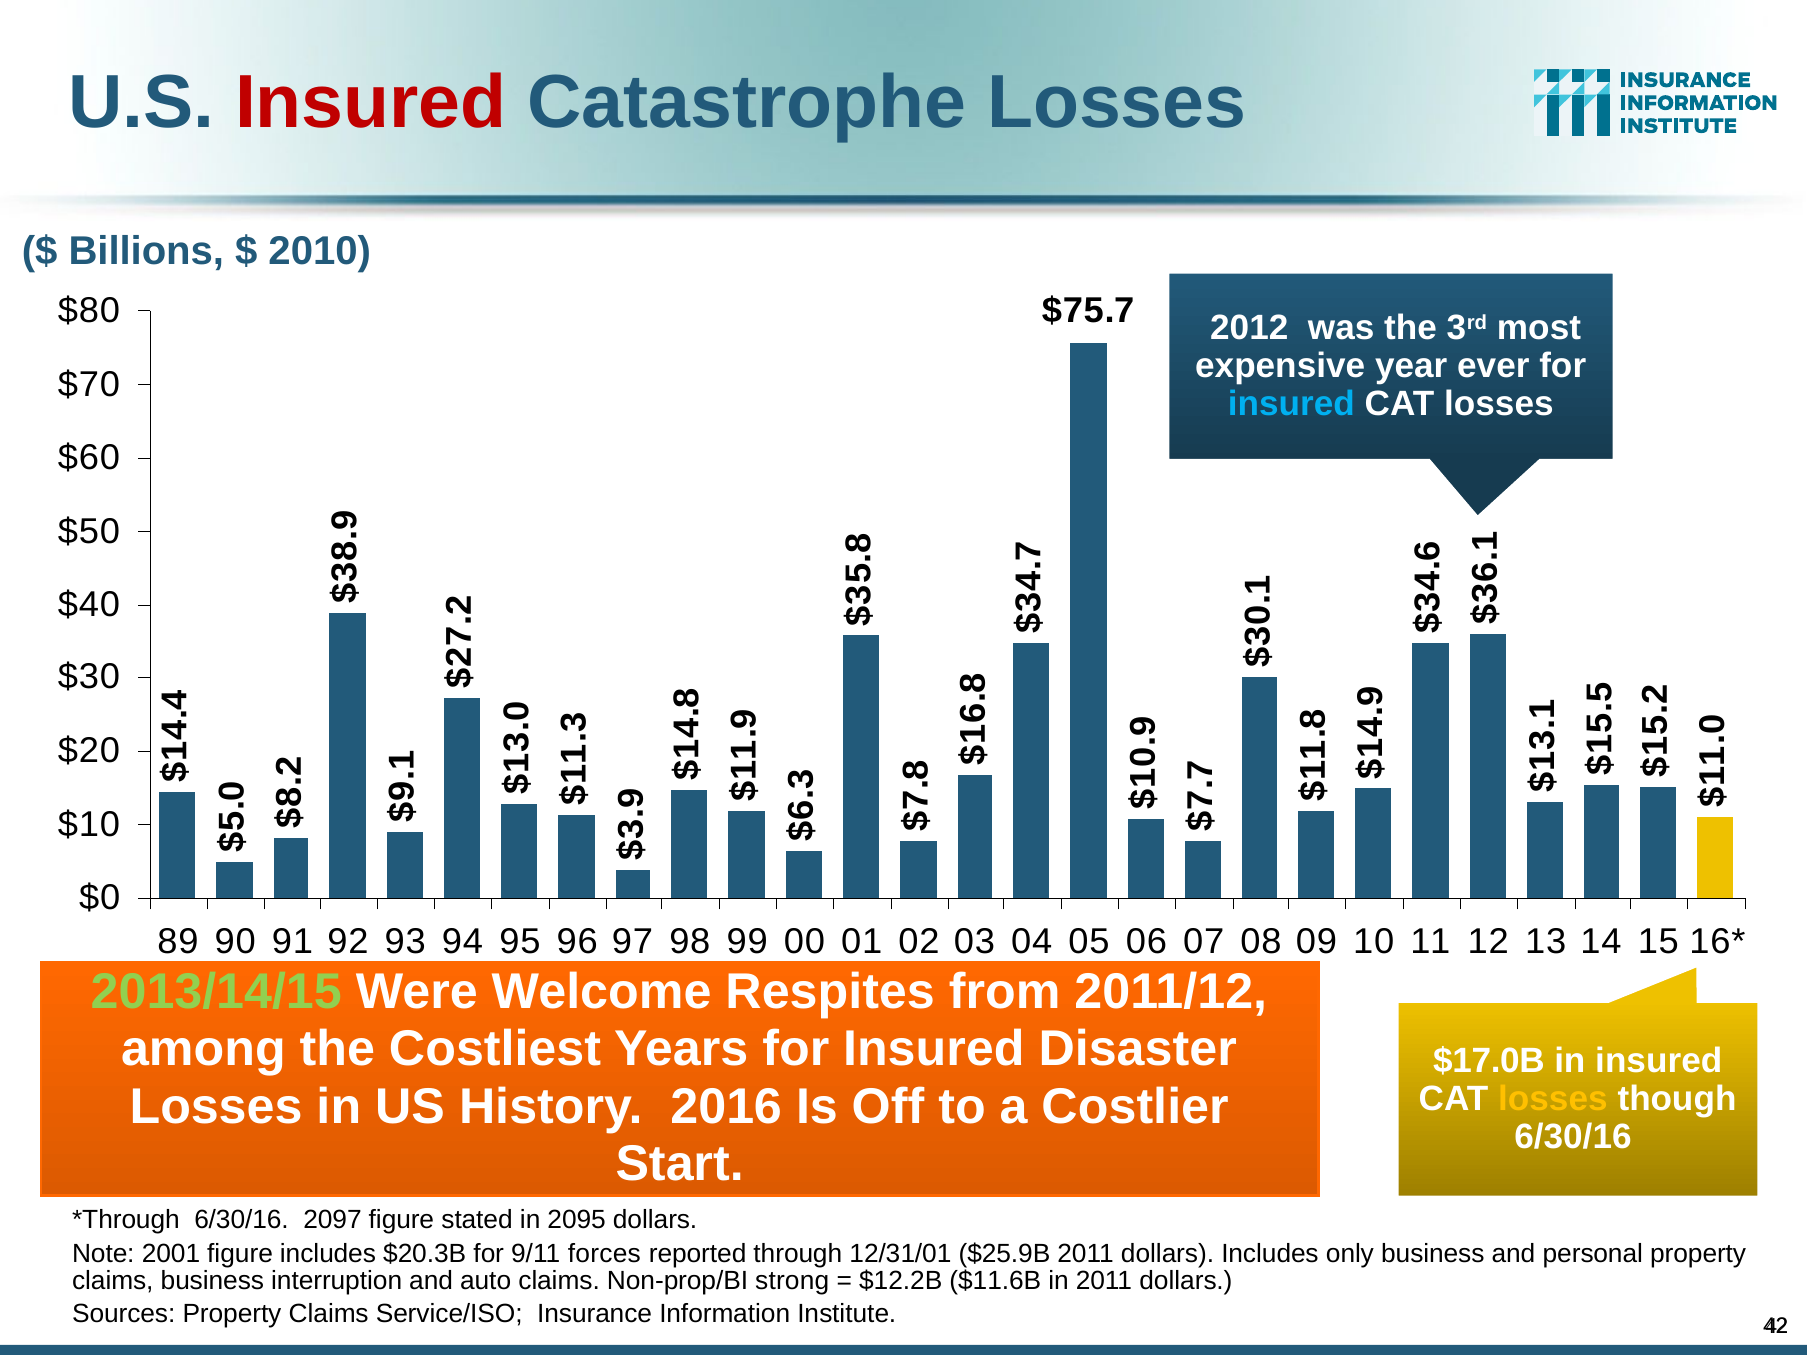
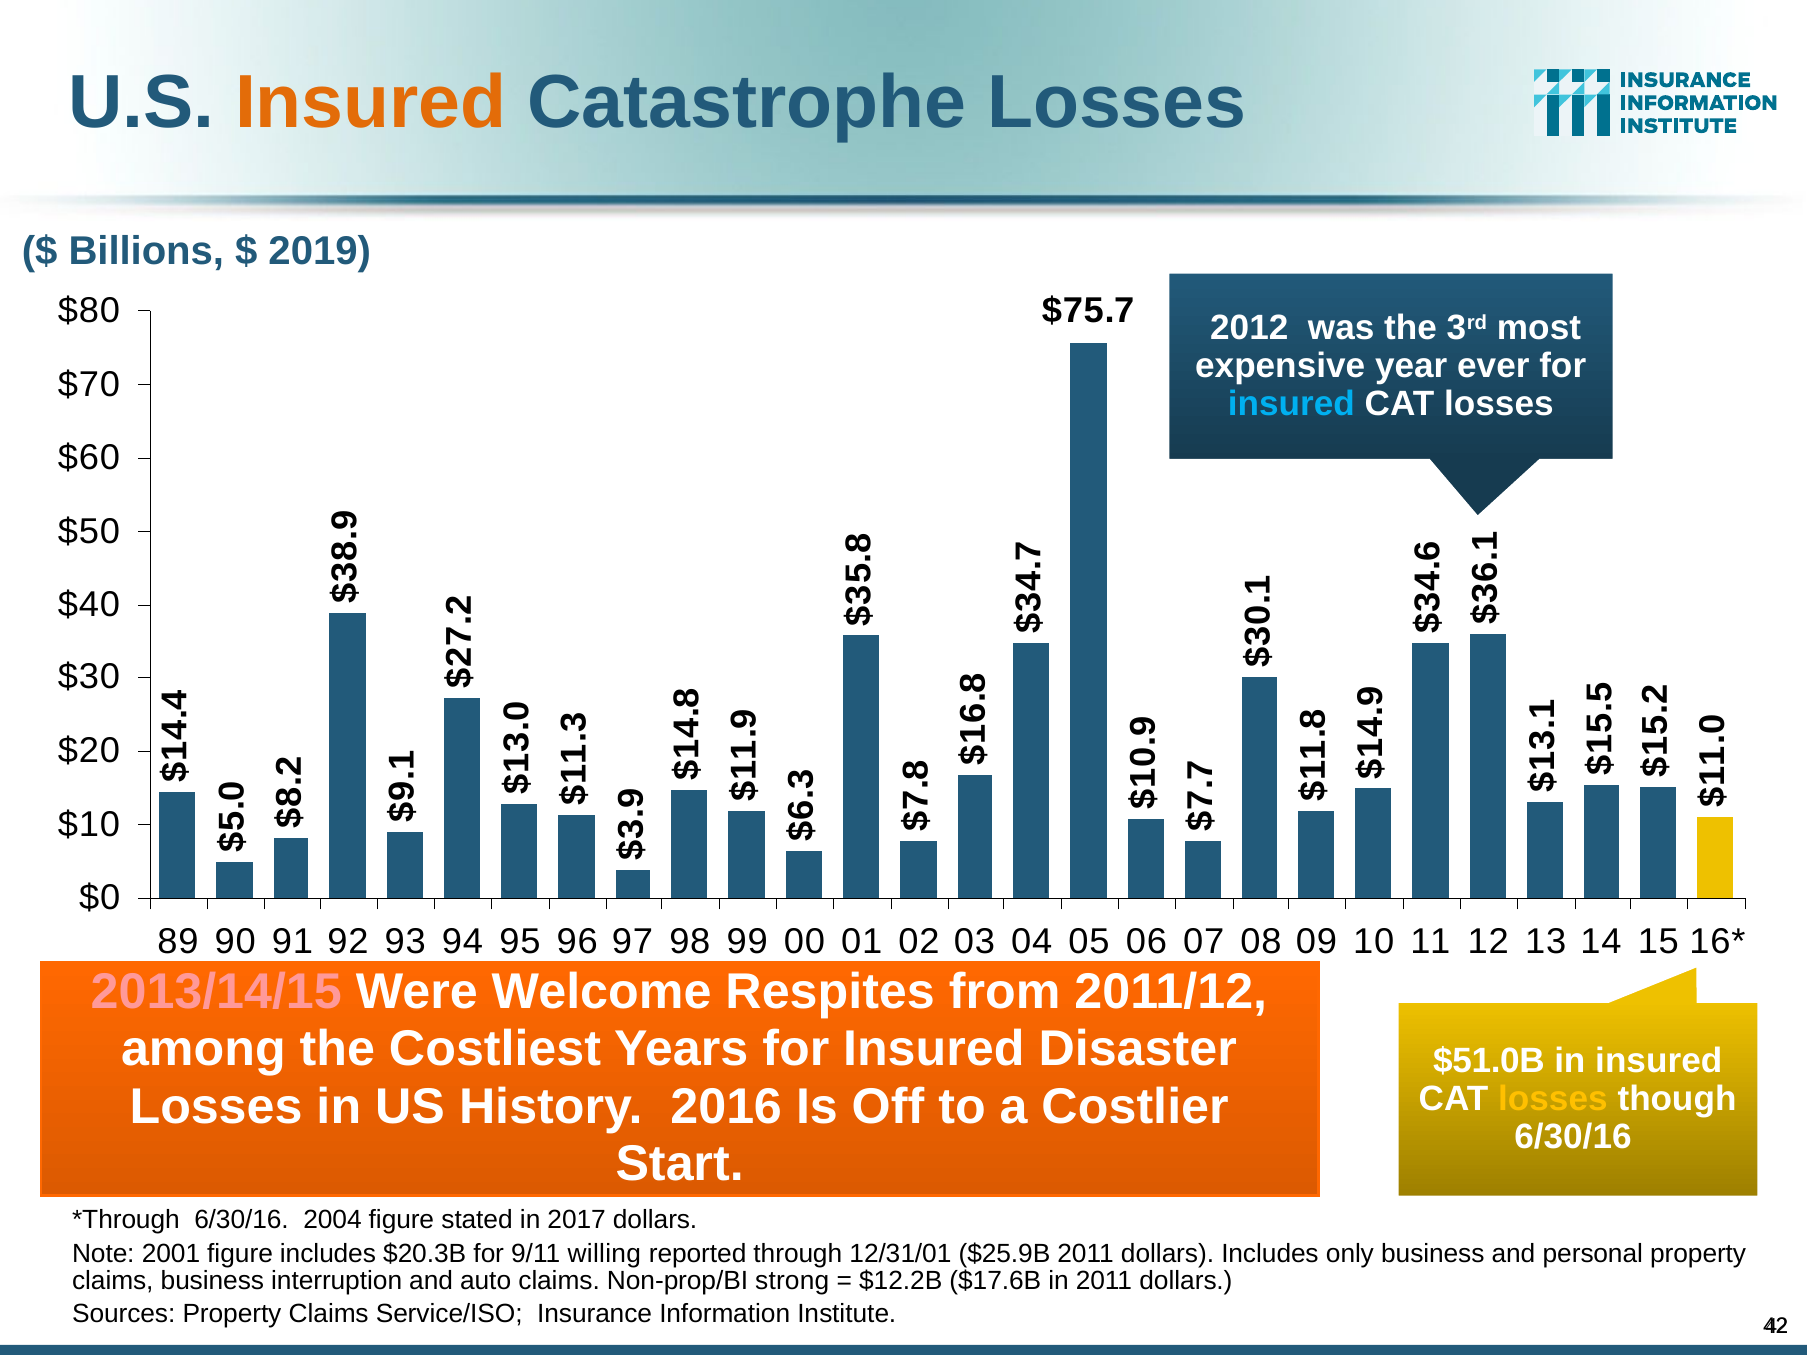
Insured colour: red -> orange (371, 102)
2010: 2010 -> 2019 (320, 251)
2013/14/15 colour: light green -> pink (216, 992)
$17.0B: $17.0B -> $51.0B (1489, 1061)
2097: 2097 -> 2004 (332, 1221)
2095: 2095 -> 2017 (577, 1221)
forces: forces -> willing (604, 1254)
$11.6B: $11.6B -> $17.6B (995, 1281)
